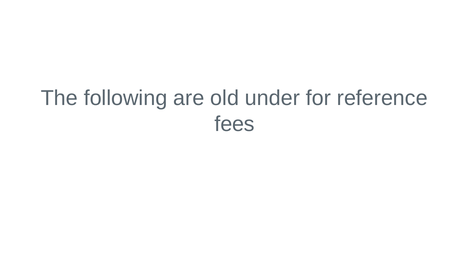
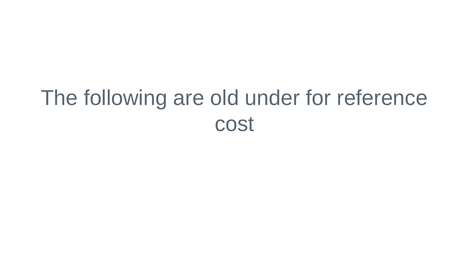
fees: fees -> cost (234, 124)
